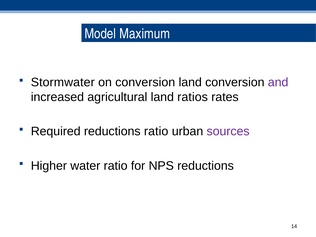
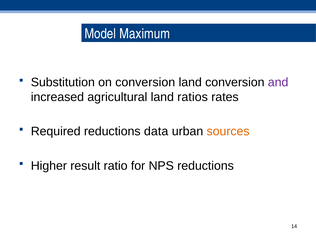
Stormwater: Stormwater -> Substitution (63, 82)
reductions ratio: ratio -> data (156, 131)
sources colour: purple -> orange (228, 131)
water: water -> result (85, 166)
